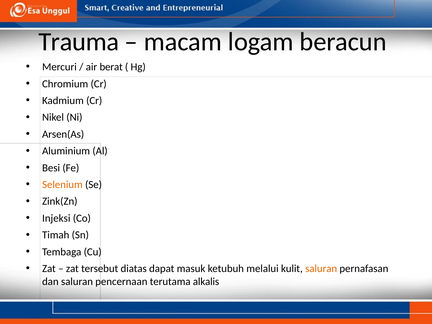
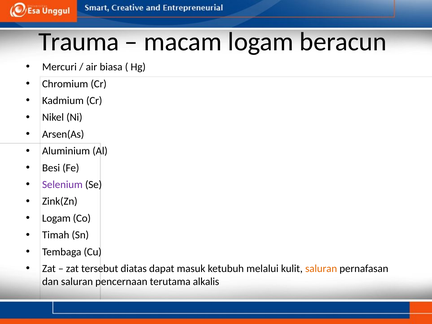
berat: berat -> biasa (111, 67)
Selenium colour: orange -> purple (62, 185)
Injeksi: Injeksi -> Logam (56, 218)
